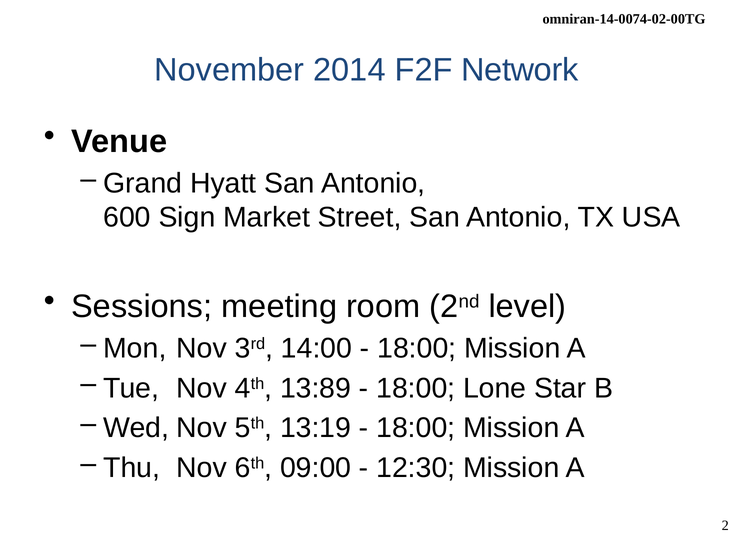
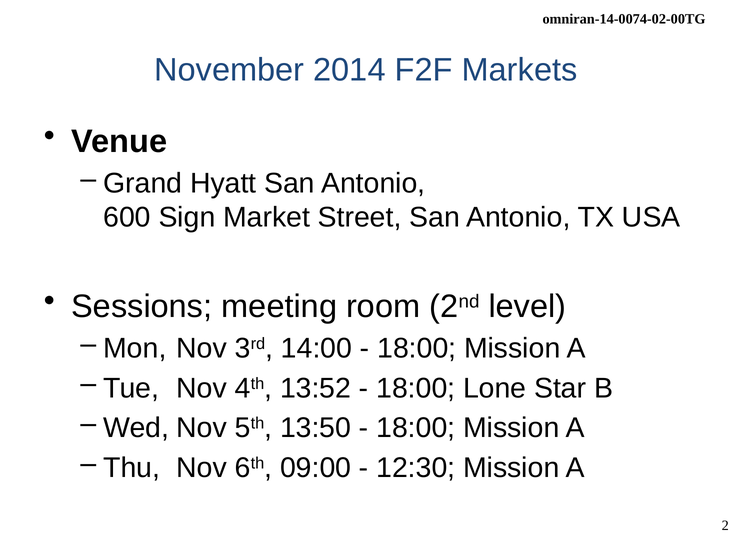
Network: Network -> Markets (520, 70)
13:89: 13:89 -> 13:52 (316, 388)
13:19: 13:19 -> 13:50 (316, 428)
